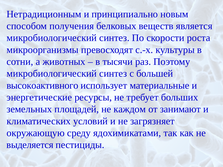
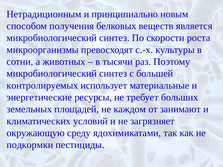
высокоактивного: высокоактивного -> контролируемых (42, 86)
выделяется: выделяется -> подкормки (30, 145)
